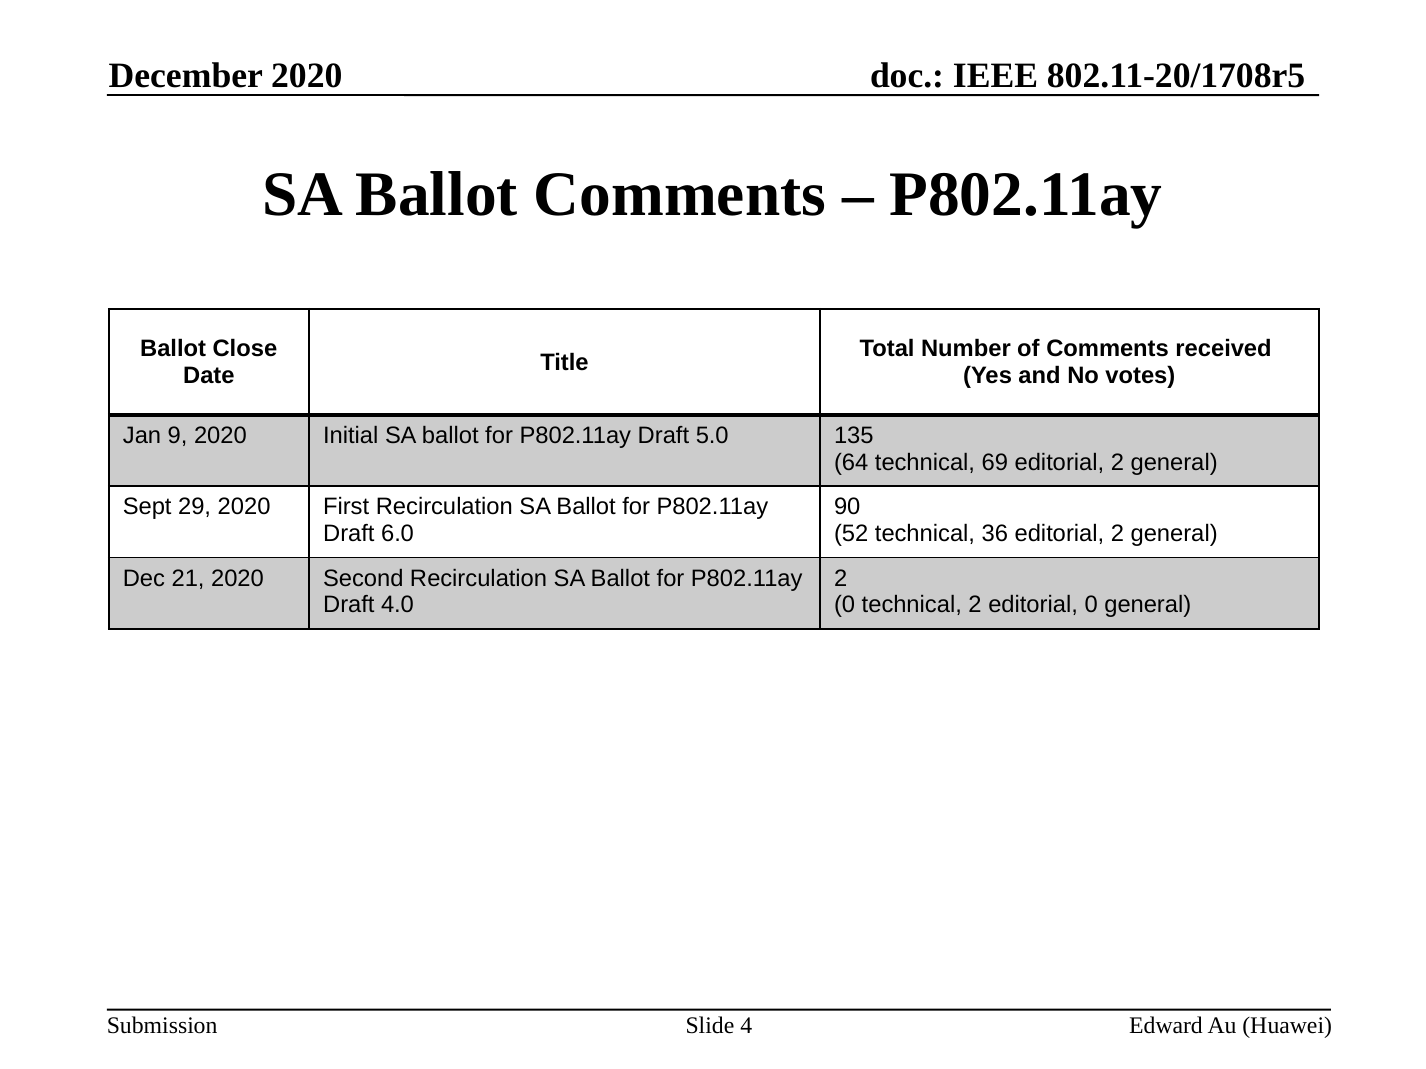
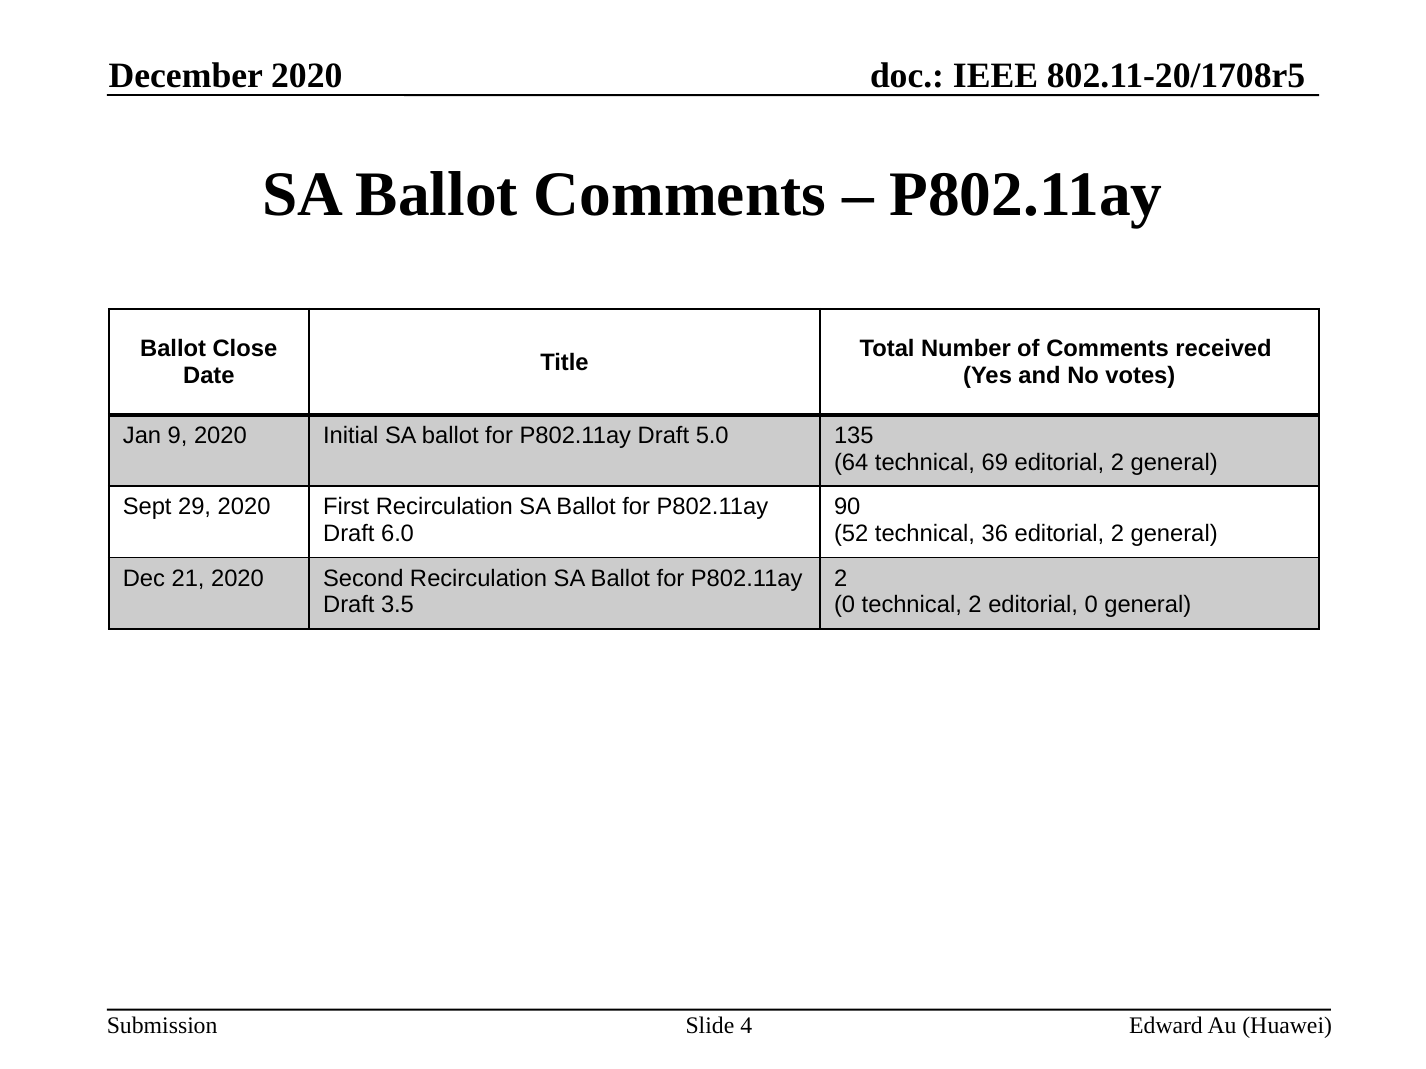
4.0: 4.0 -> 3.5 (397, 605)
